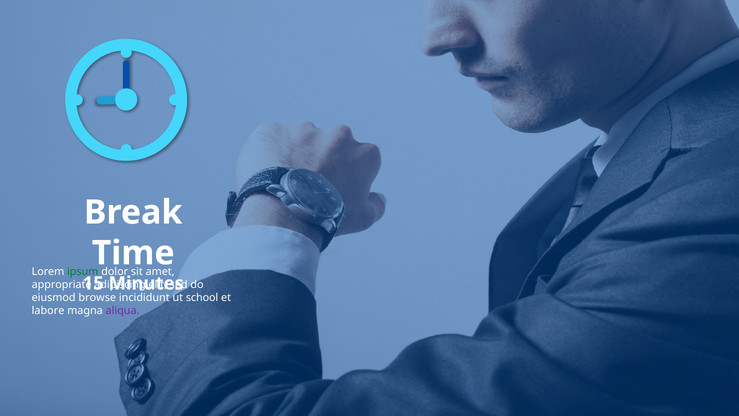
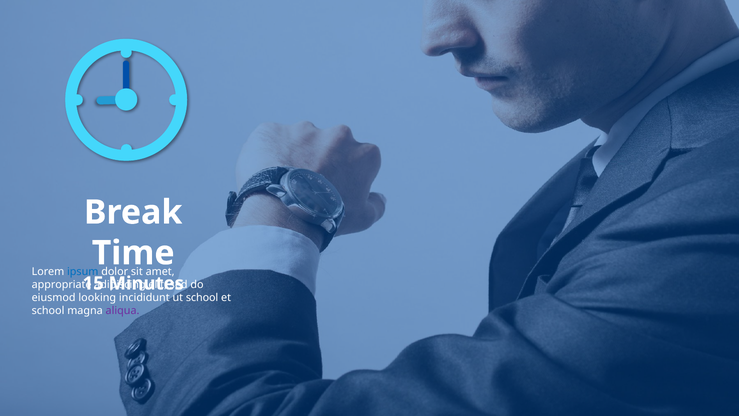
ipsum colour: green -> blue (83, 272)
browse: browse -> looking (97, 298)
labore: labore -> school (48, 311)
